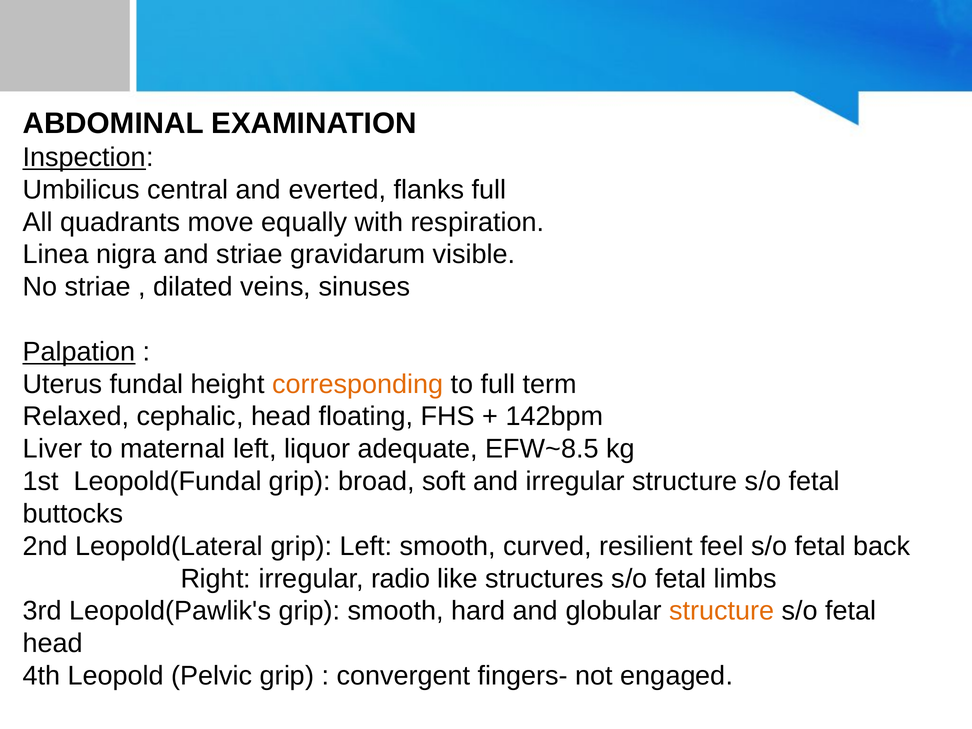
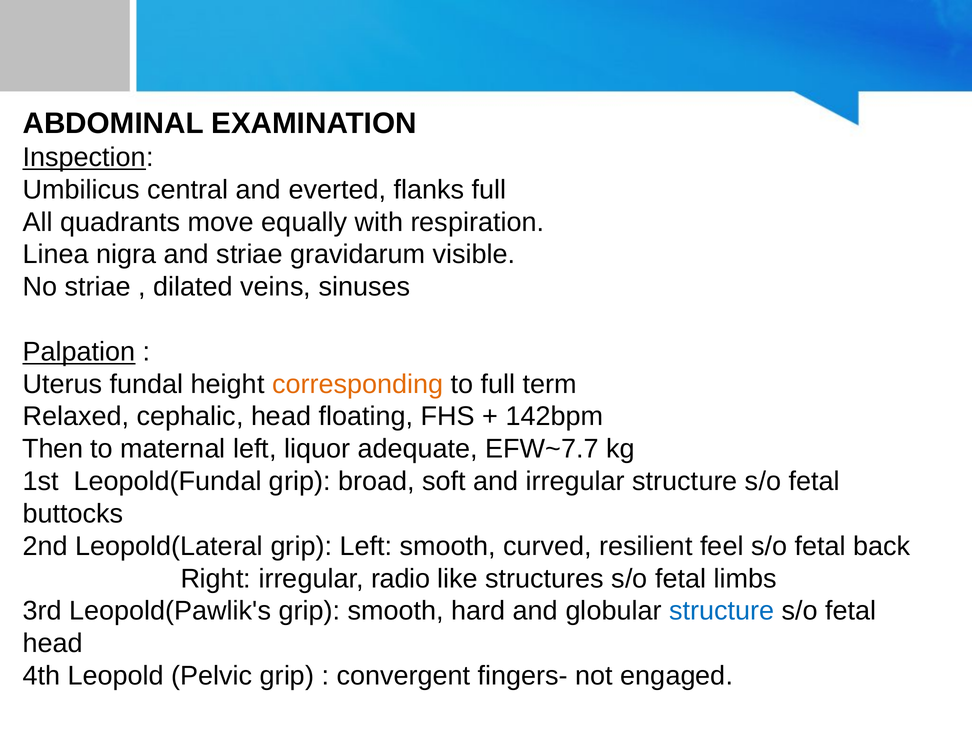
Liver: Liver -> Then (53, 449)
EFW~8.5: EFW~8.5 -> EFW~7.7 (542, 449)
structure colour: orange -> blue (722, 611)
